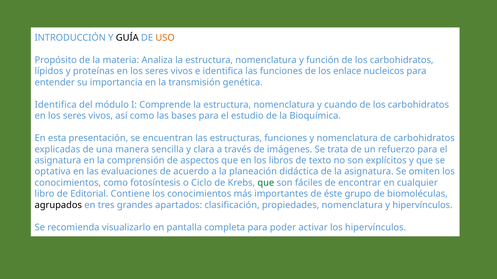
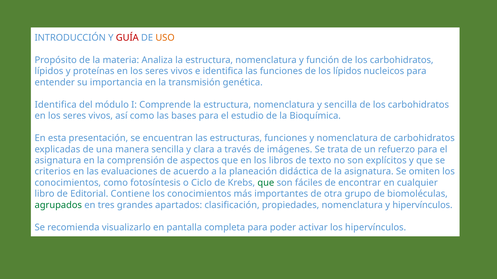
GUÍA colour: black -> red (127, 38)
los enlace: enlace -> lípidos (347, 71)
y cuando: cuando -> sencilla (341, 105)
optativa: optativa -> criterios (53, 172)
éste: éste -> otra (333, 194)
agrupados colour: black -> green (58, 205)
